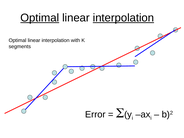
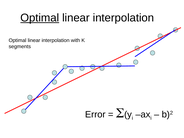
interpolation underline: present -> none (123, 18)
